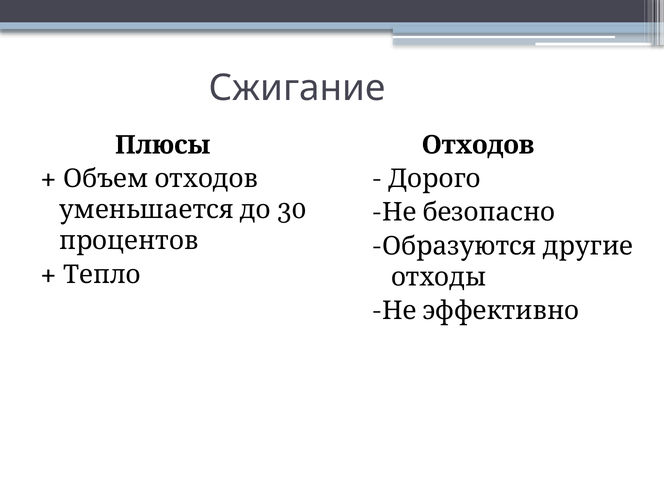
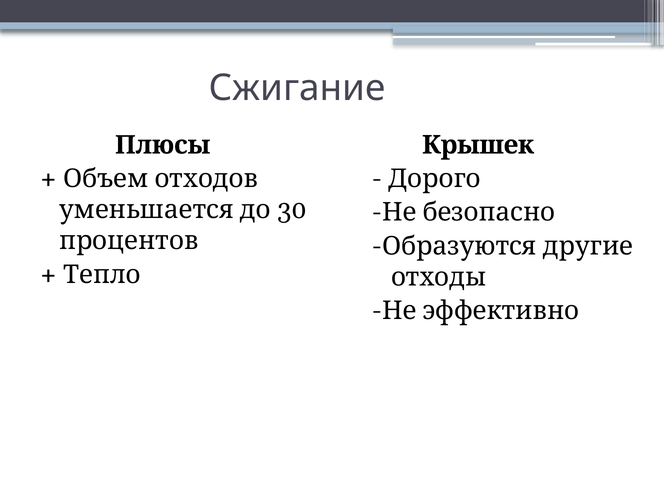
Отходов: Отходов -> Крышек (478, 145)
